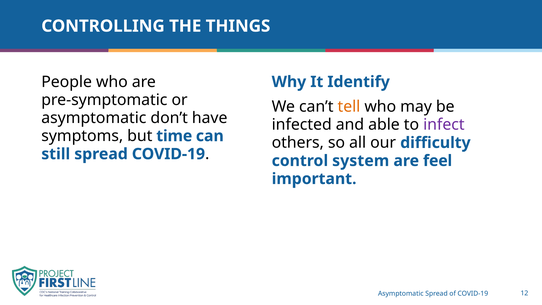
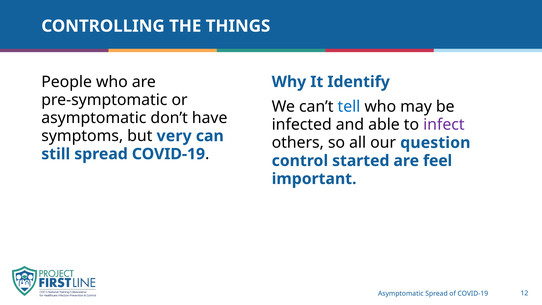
tell colour: orange -> blue (349, 107)
time: time -> very (174, 136)
difficulty: difficulty -> question (435, 143)
system: system -> started (361, 161)
